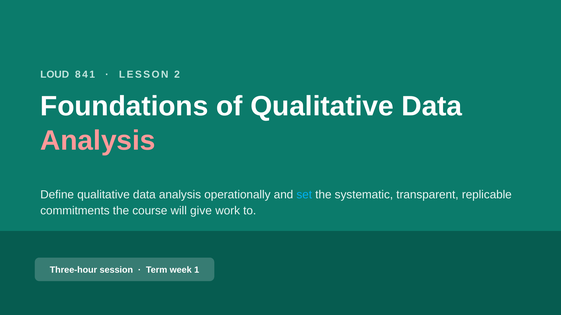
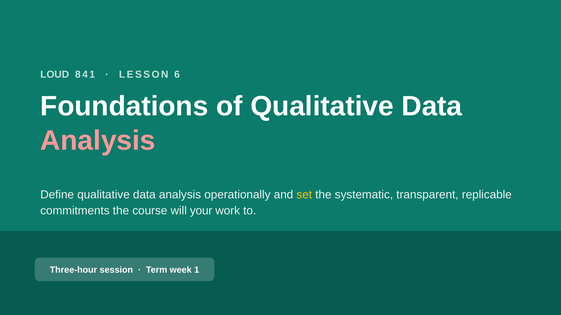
2: 2 -> 6 (177, 75)
set colour: light blue -> yellow (304, 195)
give: give -> your (201, 211)
